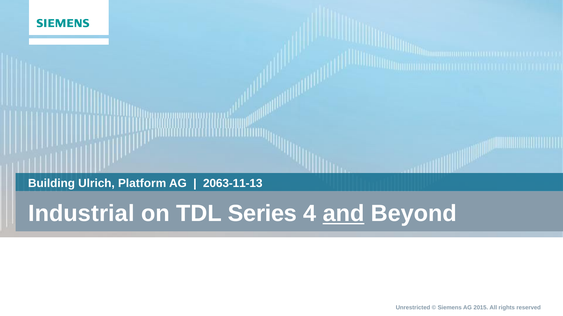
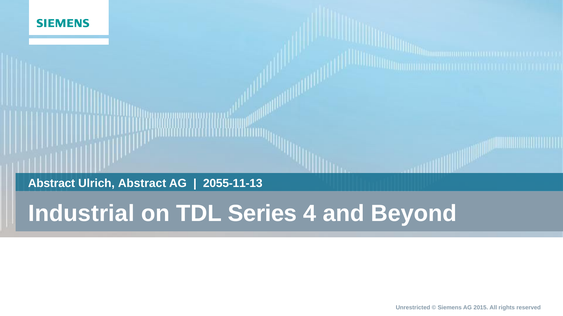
Building: Building -> Abstract (52, 184)
Ulrich Platform: Platform -> Abstract (142, 184)
2063-11-13: 2063-11-13 -> 2055-11-13 (233, 184)
and underline: present -> none (344, 214)
